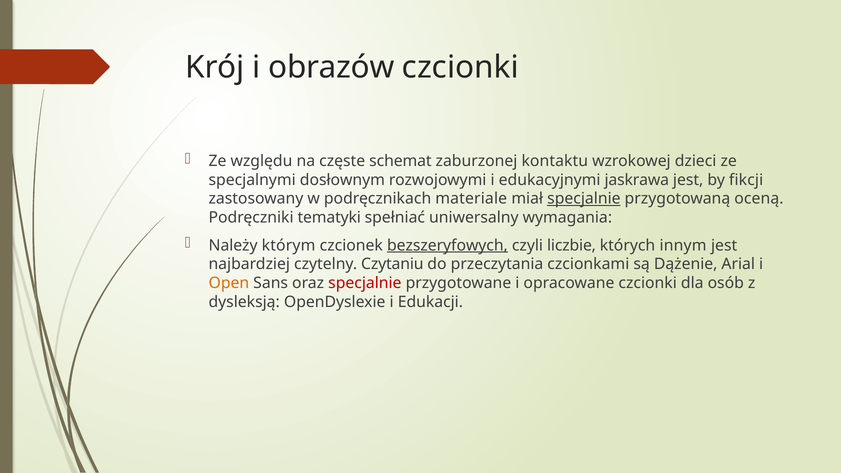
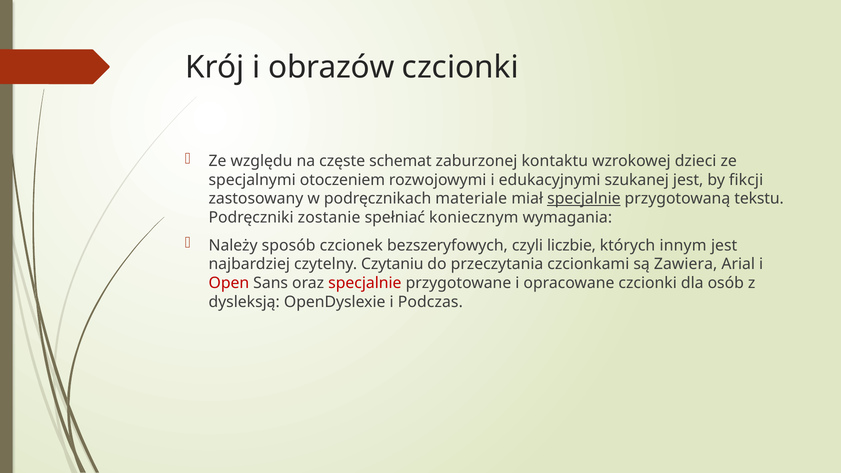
dosłownym: dosłownym -> otoczeniem (342, 180)
jaskrawa: jaskrawa -> szukanej (637, 180)
oceną: oceną -> tekstu (759, 199)
tematyki: tematyki -> zostanie (329, 218)
uniwersalny: uniwersalny -> koniecznym (474, 218)
którym: którym -> sposób (289, 245)
bezszeryfowych underline: present -> none (447, 245)
Dążenie: Dążenie -> Zawiera (686, 264)
Open colour: orange -> red (229, 283)
Edukacji: Edukacji -> Podczas (430, 302)
